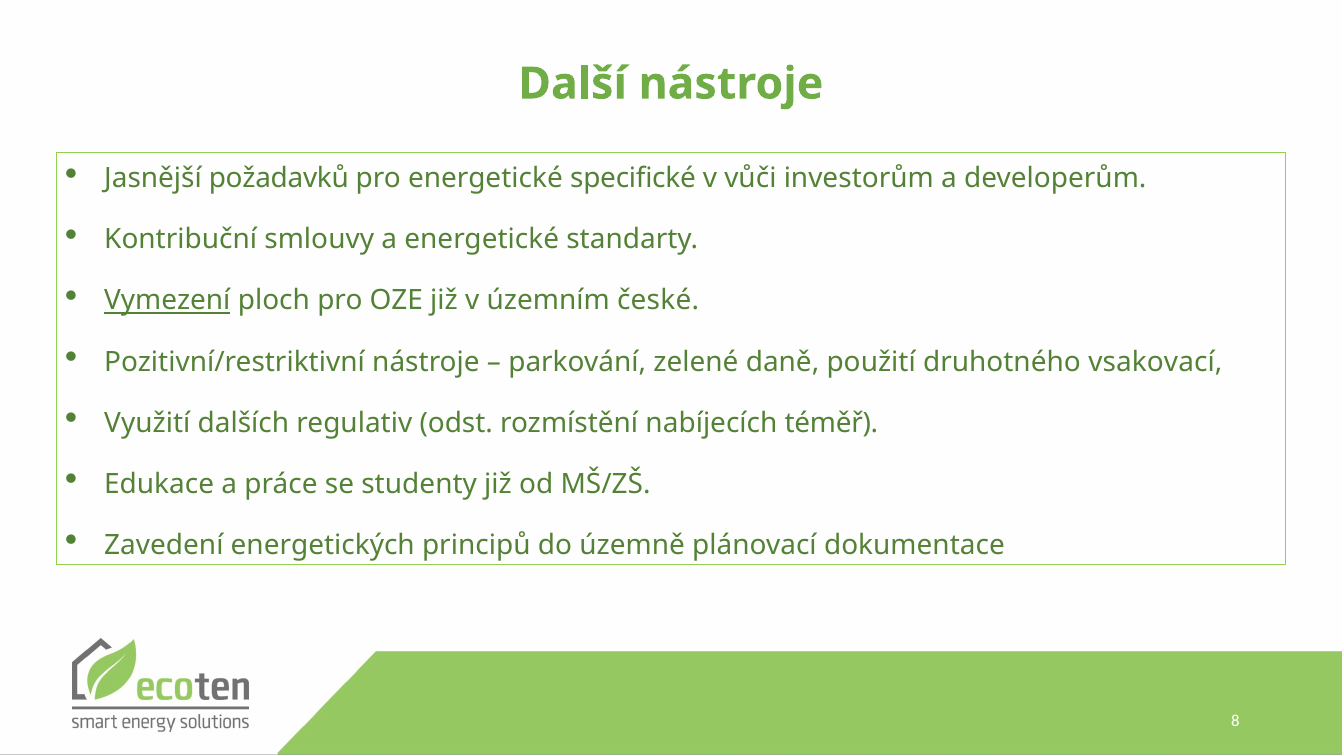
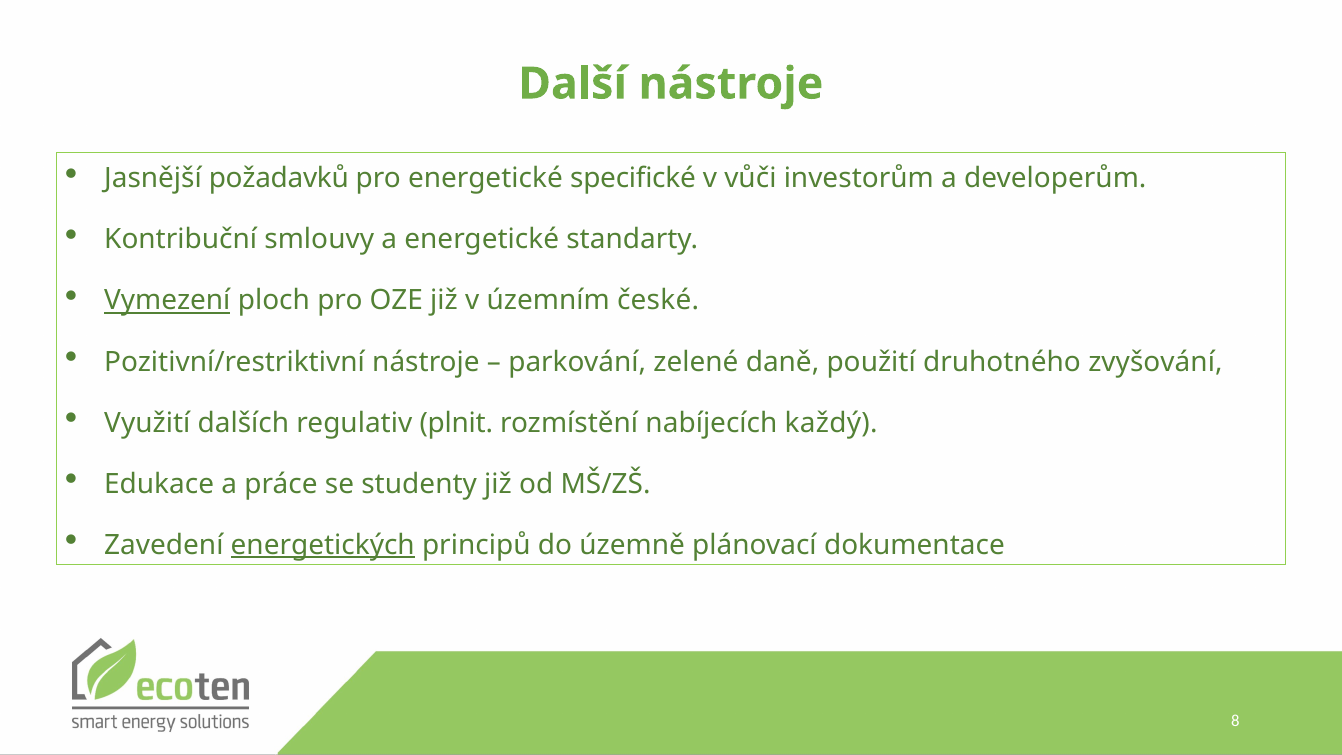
vsakovací: vsakovací -> zvyšování (1155, 362)
odst: odst -> plnit (456, 423)
téměř: téměř -> každý (831, 423)
energetických underline: none -> present (323, 545)
